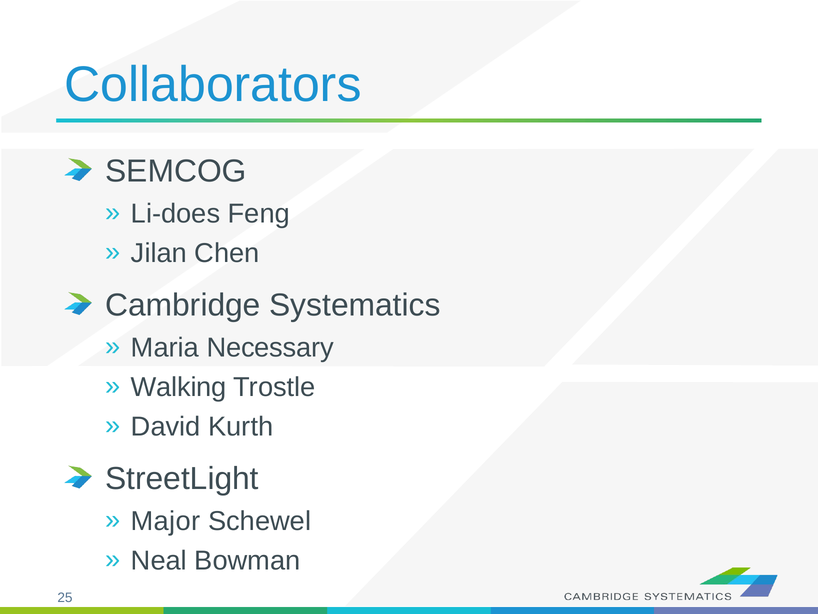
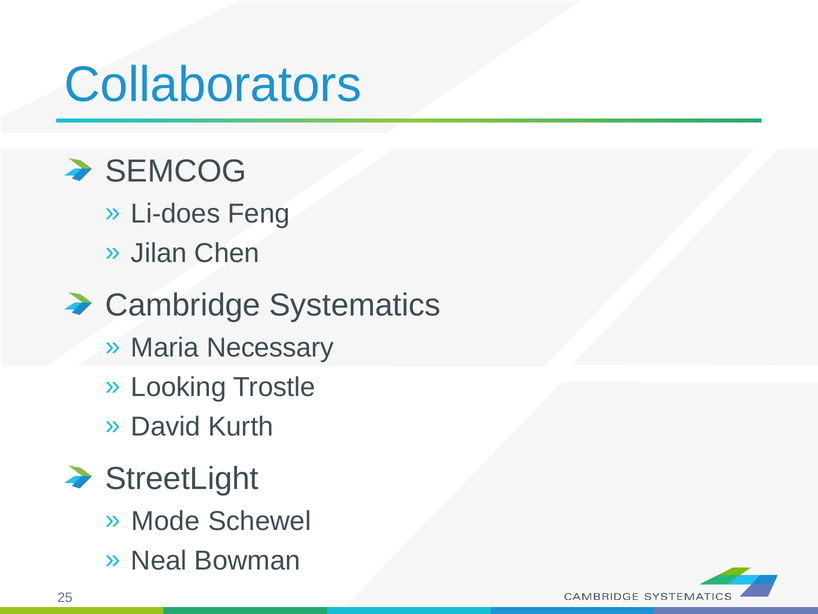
Walking: Walking -> Looking (179, 387)
Major: Major -> Mode (166, 521)
